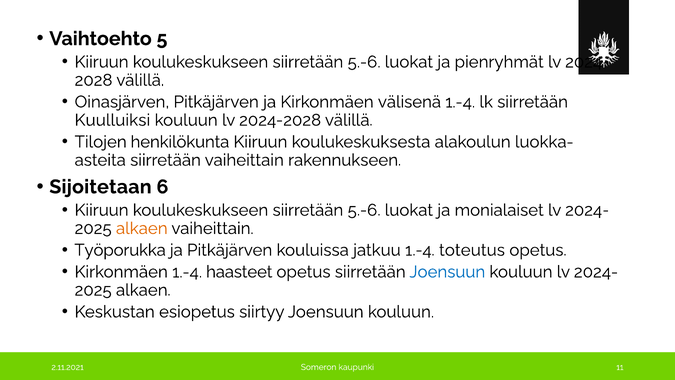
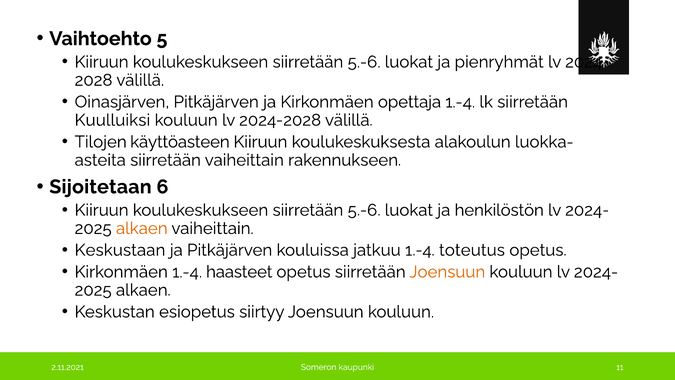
välisenä: välisenä -> opettaja (409, 102)
henkilökunta: henkilökunta -> käyttöasteen (180, 142)
monialaiset: monialaiset -> henkilöstön (499, 210)
Työporukka: Työporukka -> Keskustaan (120, 250)
Joensuun colour: blue -> orange (447, 272)
